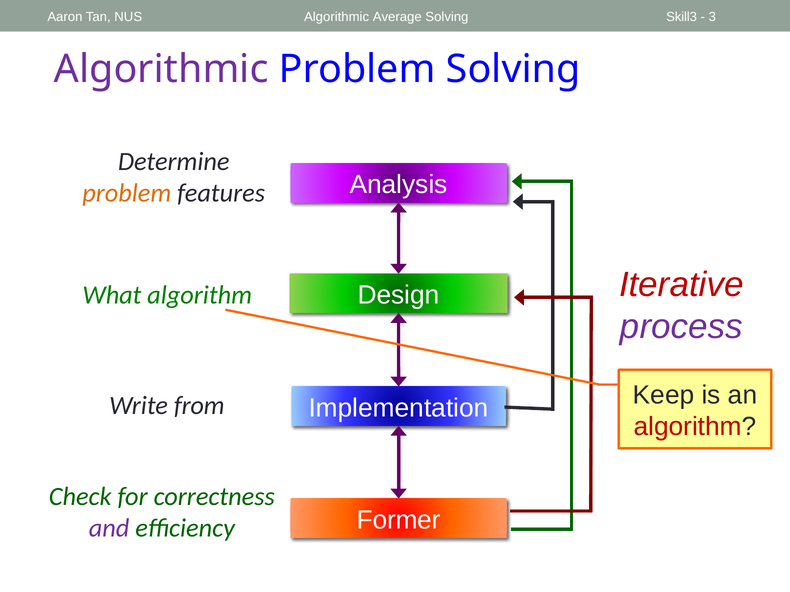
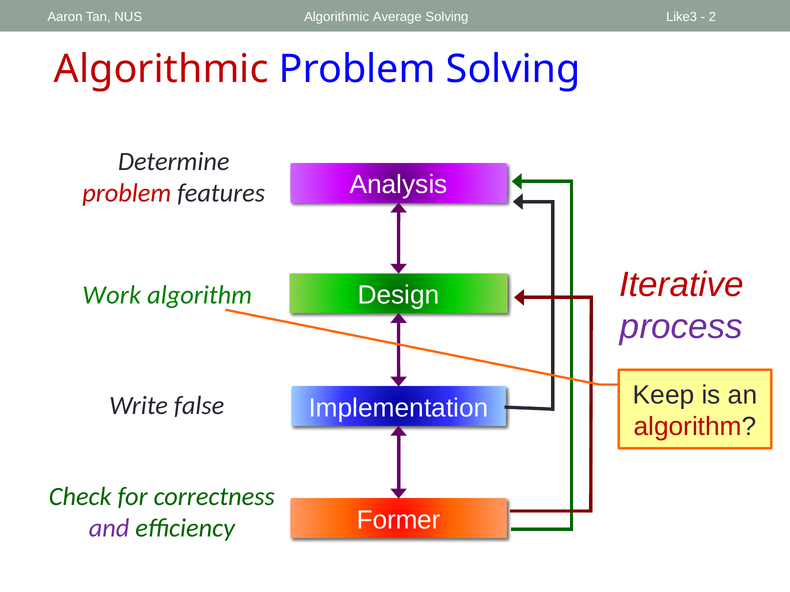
Skill3: Skill3 -> Like3 (682, 17)
3: 3 -> 2 (712, 17)
Algorithmic colour: purple -> red (161, 69)
problem colour: orange -> red (127, 193)
What: What -> Work (112, 295)
from: from -> false (199, 406)
